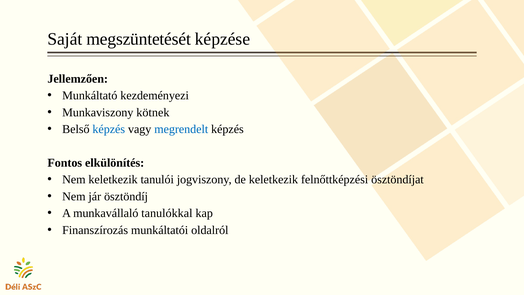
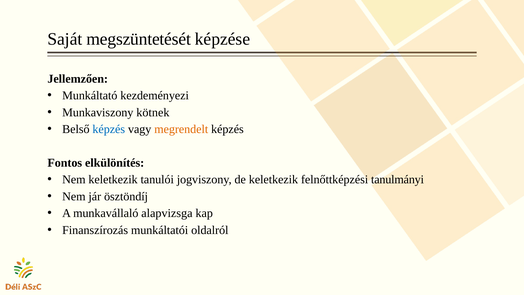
megrendelt colour: blue -> orange (181, 129)
ösztöndíjat: ösztöndíjat -> tanulmányi (398, 179)
tanulókkal: tanulókkal -> alapvizsga (167, 213)
